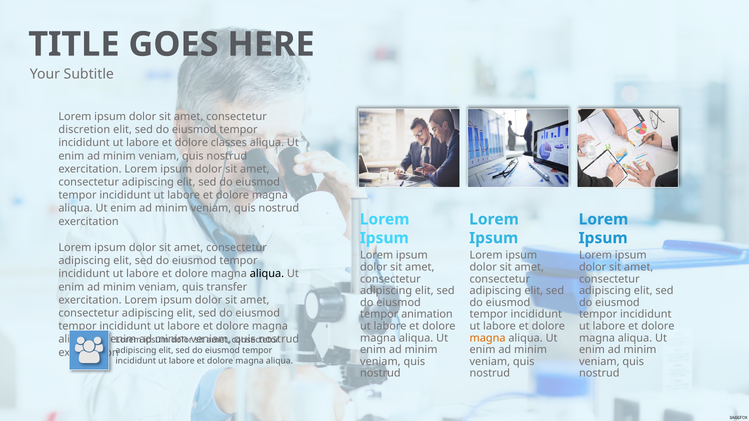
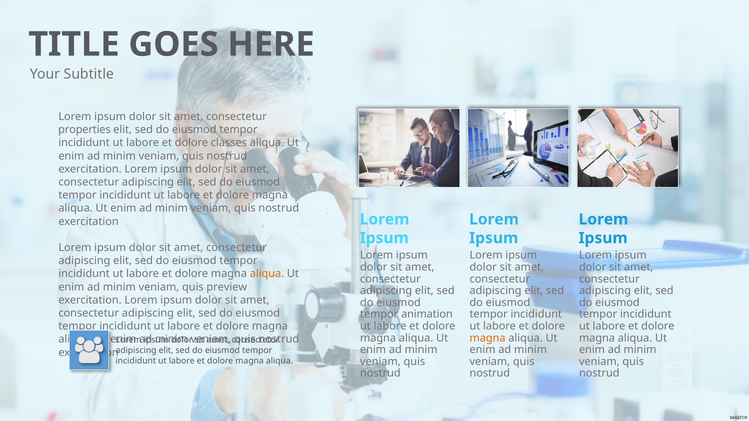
discretion: discretion -> properties (84, 130)
aliqua colour: black -> orange (267, 274)
transfer: transfer -> preview (227, 287)
